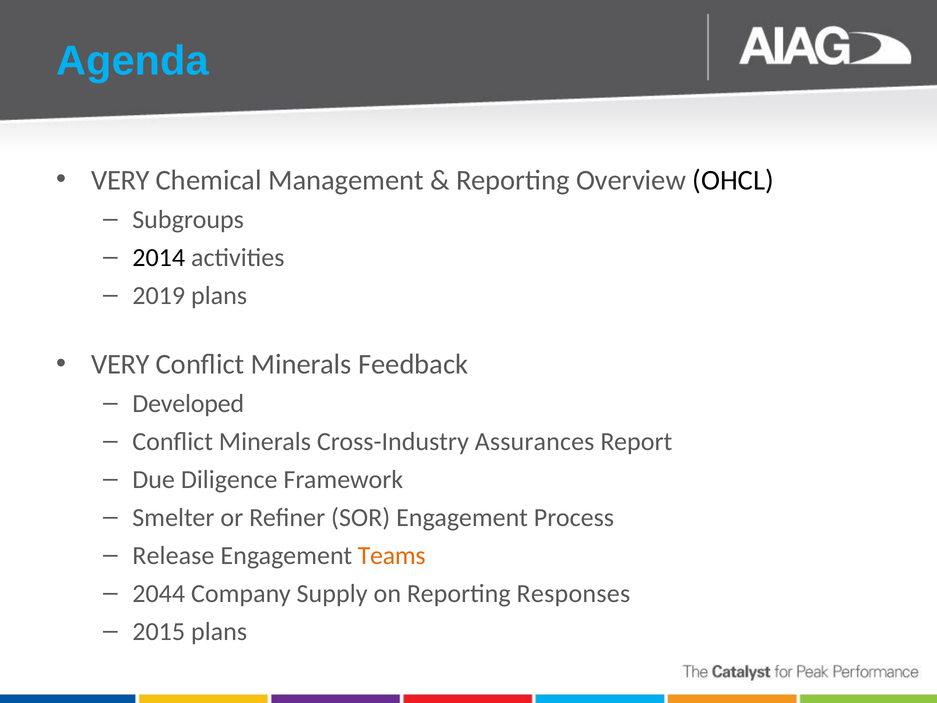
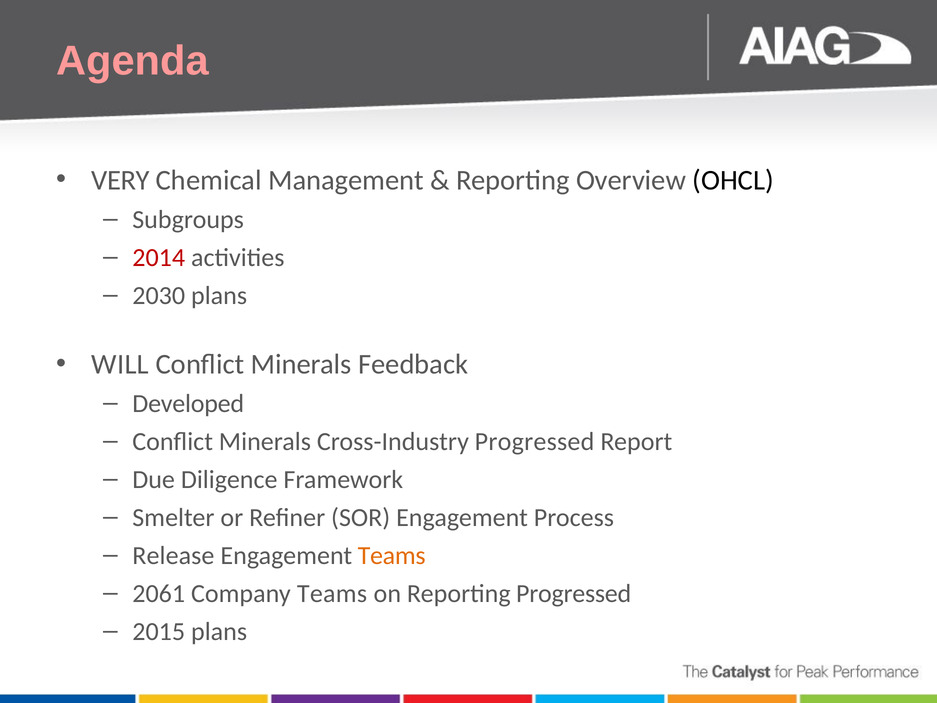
Agenda colour: light blue -> pink (133, 61)
2014 colour: black -> red (159, 257)
2019: 2019 -> 2030 (159, 295)
VERY: VERY -> WILL (120, 364)
Cross-Industry Assurances: Assurances -> Progressed (535, 441)
2044: 2044 -> 2061 (159, 593)
Company Supply: Supply -> Teams (332, 593)
Reporting Responses: Responses -> Progressed (574, 593)
